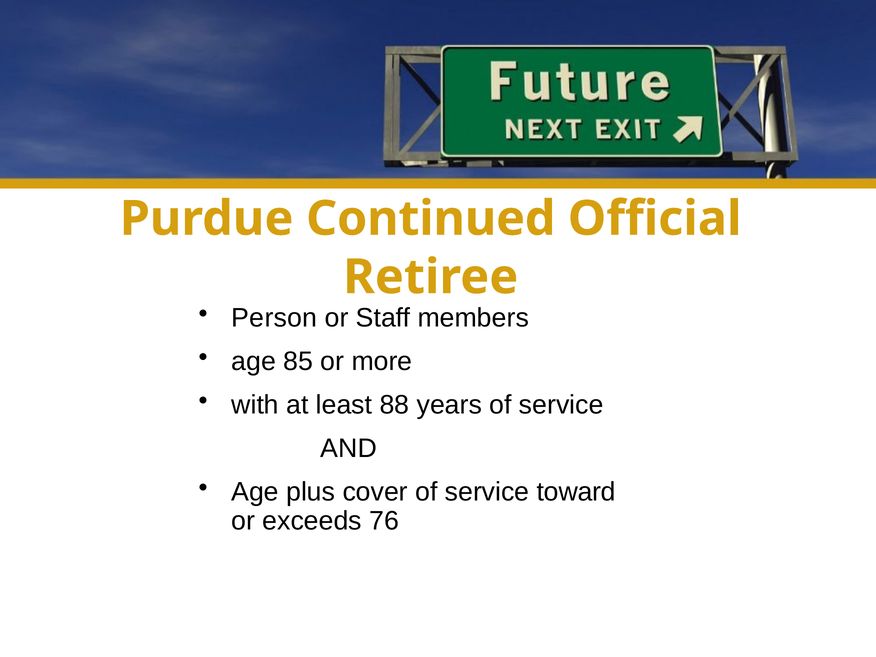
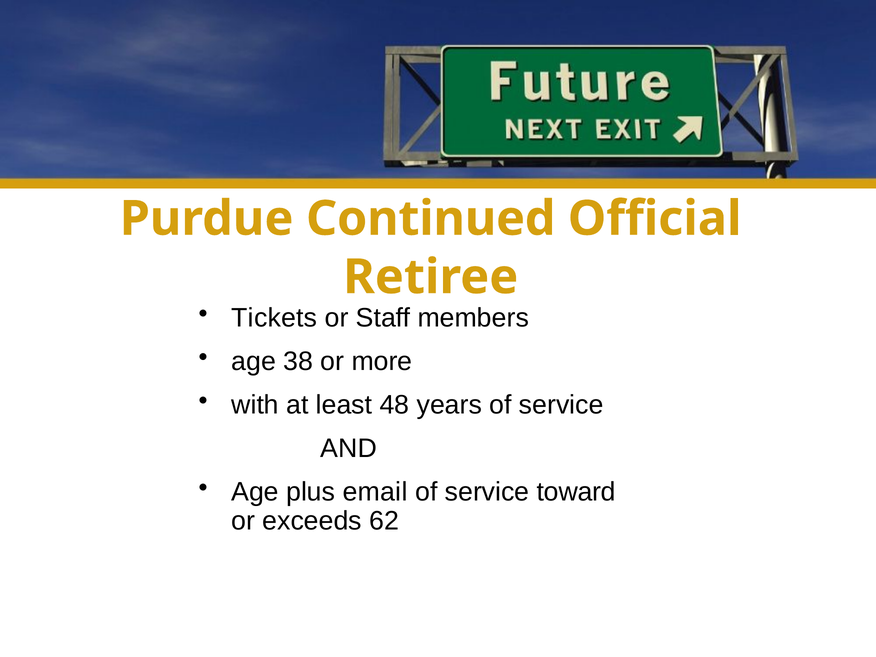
Person: Person -> Tickets (274, 318)
85: 85 -> 38 (298, 361)
88: 88 -> 48 (394, 405)
cover: cover -> email (375, 492)
76: 76 -> 62 (384, 521)
